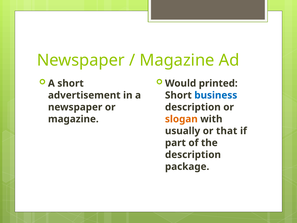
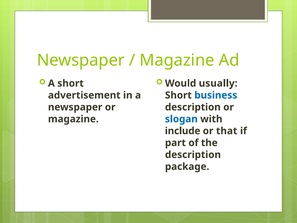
printed: printed -> usually (218, 83)
slogan colour: orange -> blue (181, 119)
usually: usually -> include (183, 131)
